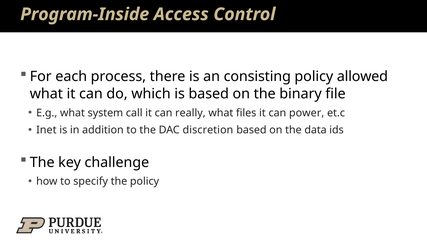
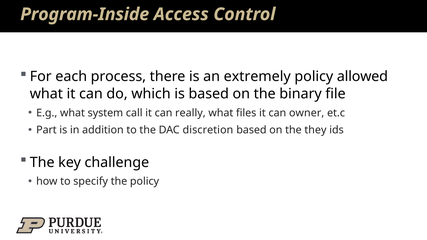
consisting: consisting -> extremely (257, 77)
power: power -> owner (307, 113)
Inet: Inet -> Part (46, 130)
data: data -> they (315, 130)
